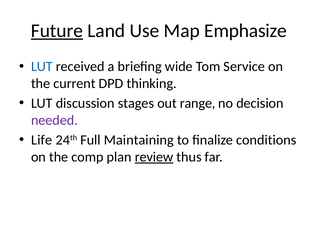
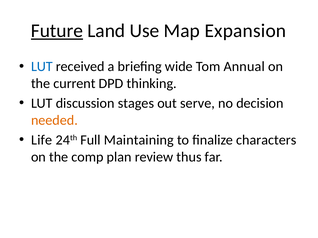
Emphasize: Emphasize -> Expansion (245, 31)
Service: Service -> Annual (244, 67)
range: range -> serve (198, 104)
needed colour: purple -> orange (54, 120)
conditions: conditions -> characters (266, 140)
review underline: present -> none (154, 157)
